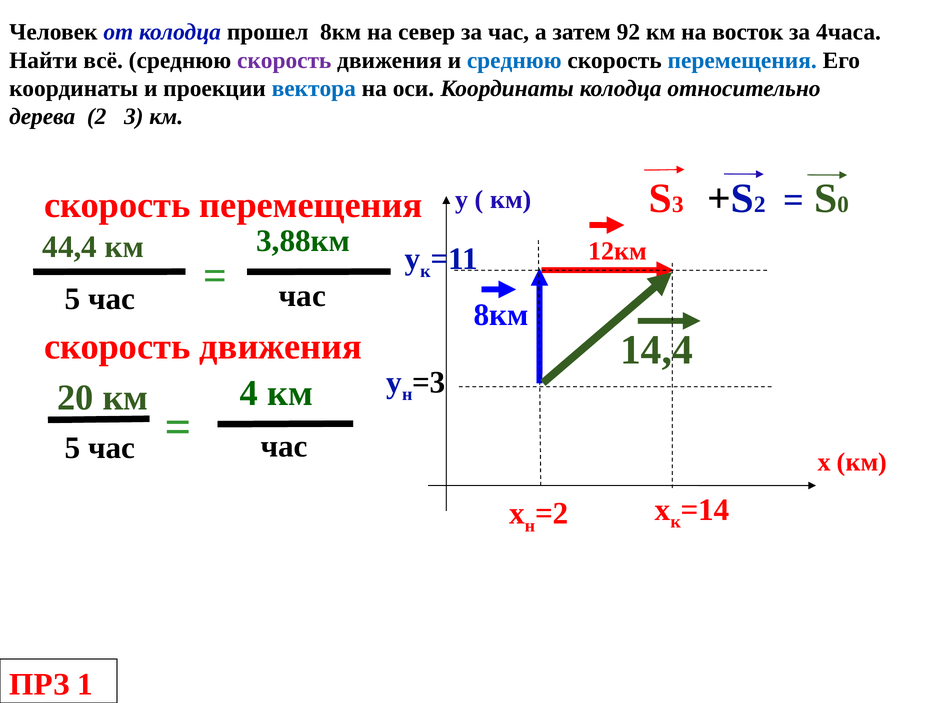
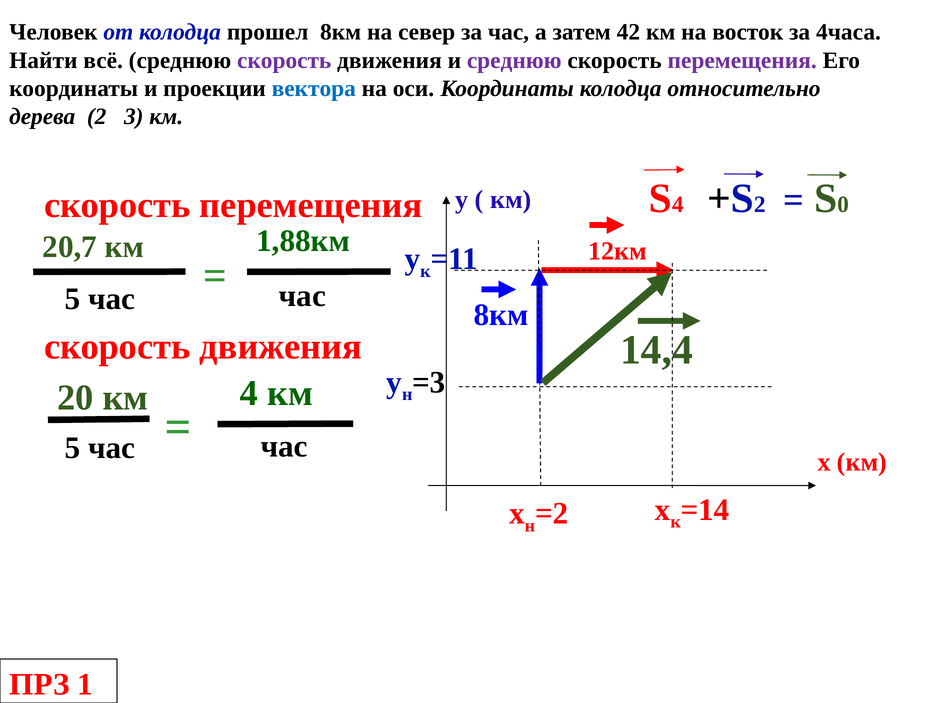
92: 92 -> 42 (628, 32)
среднюю colour: blue -> purple (514, 60)
перемещения colour: blue -> purple (742, 60)
3: 3 -> 4 (678, 205)
3,88км: 3,88км -> 1,88км (303, 241)
44,4: 44,4 -> 20,7 (70, 247)
